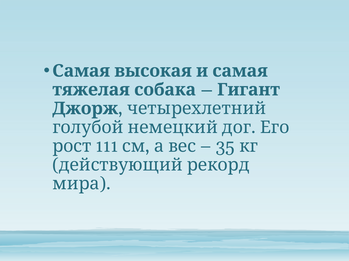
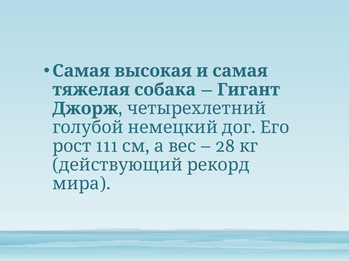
35: 35 -> 28 (225, 146)
